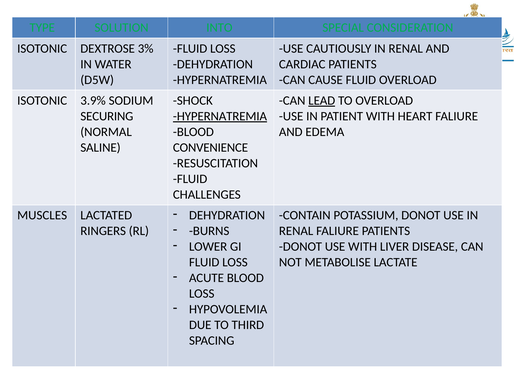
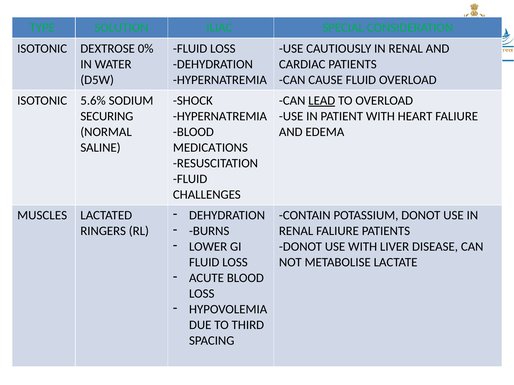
INTO: INTO -> ILIAC (219, 28)
3%: 3% -> 0% (146, 49)
3.9%: 3.9% -> 5.6% (93, 101)
HYPERNATREMIA underline: present -> none (220, 116)
CONVENIENCE: CONVENIENCE -> MEDICATIONS (210, 148)
